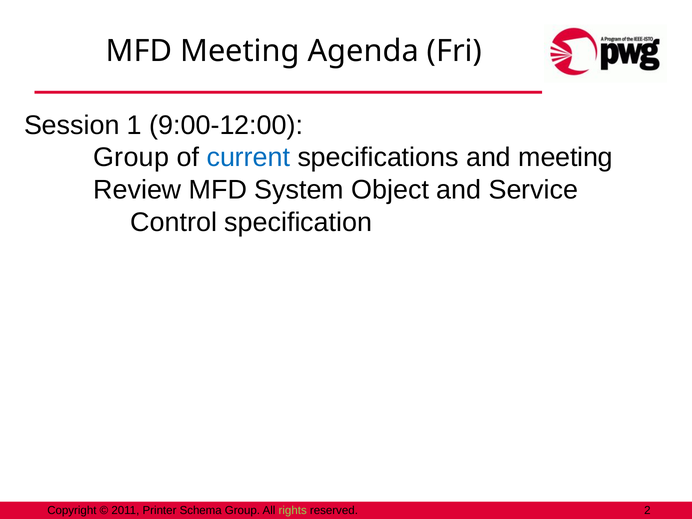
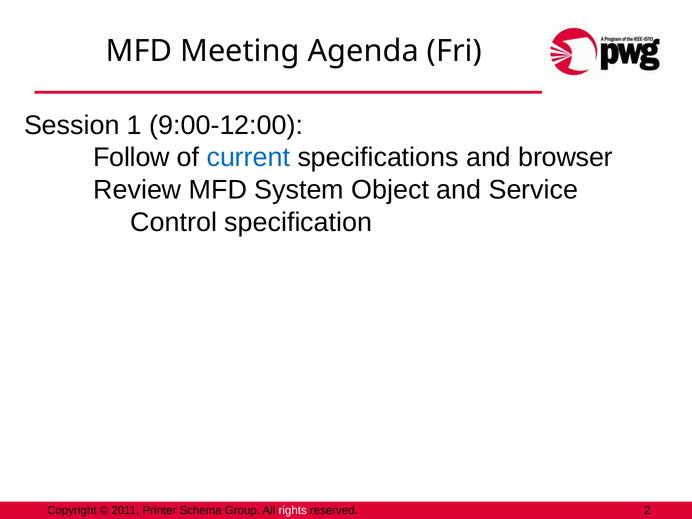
Group: Group -> Follow (131, 158)
and meeting: meeting -> browser (566, 158)
rights colour: light green -> white (293, 511)
